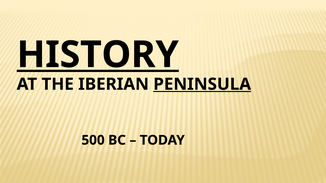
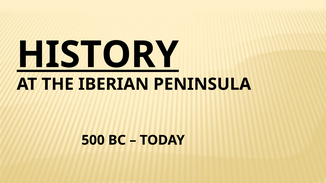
PENINSULA underline: present -> none (202, 84)
